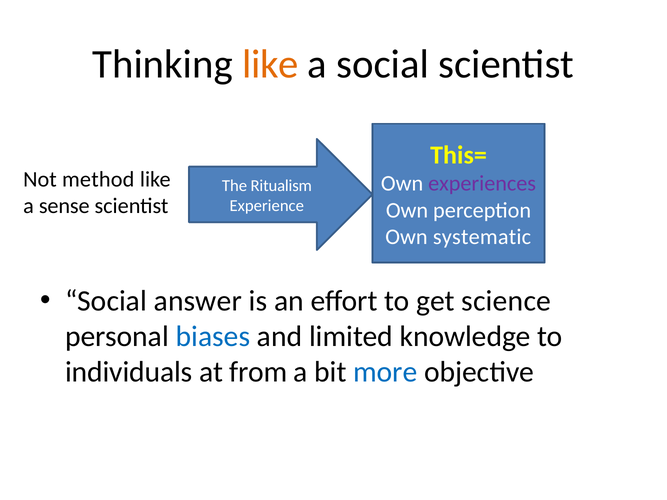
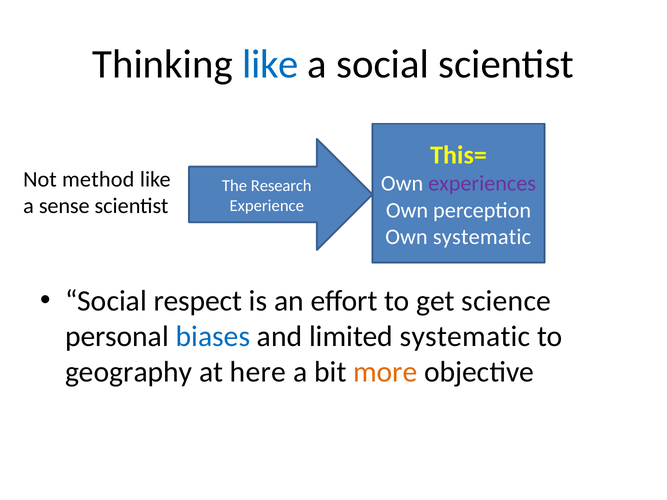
like colour: orange -> blue (270, 65)
Ritualism: Ritualism -> Research (281, 186)
answer: answer -> respect (198, 301)
limited knowledge: knowledge -> systematic (465, 337)
individuals: individuals -> geography (129, 372)
from: from -> here (258, 372)
more colour: blue -> orange (385, 372)
